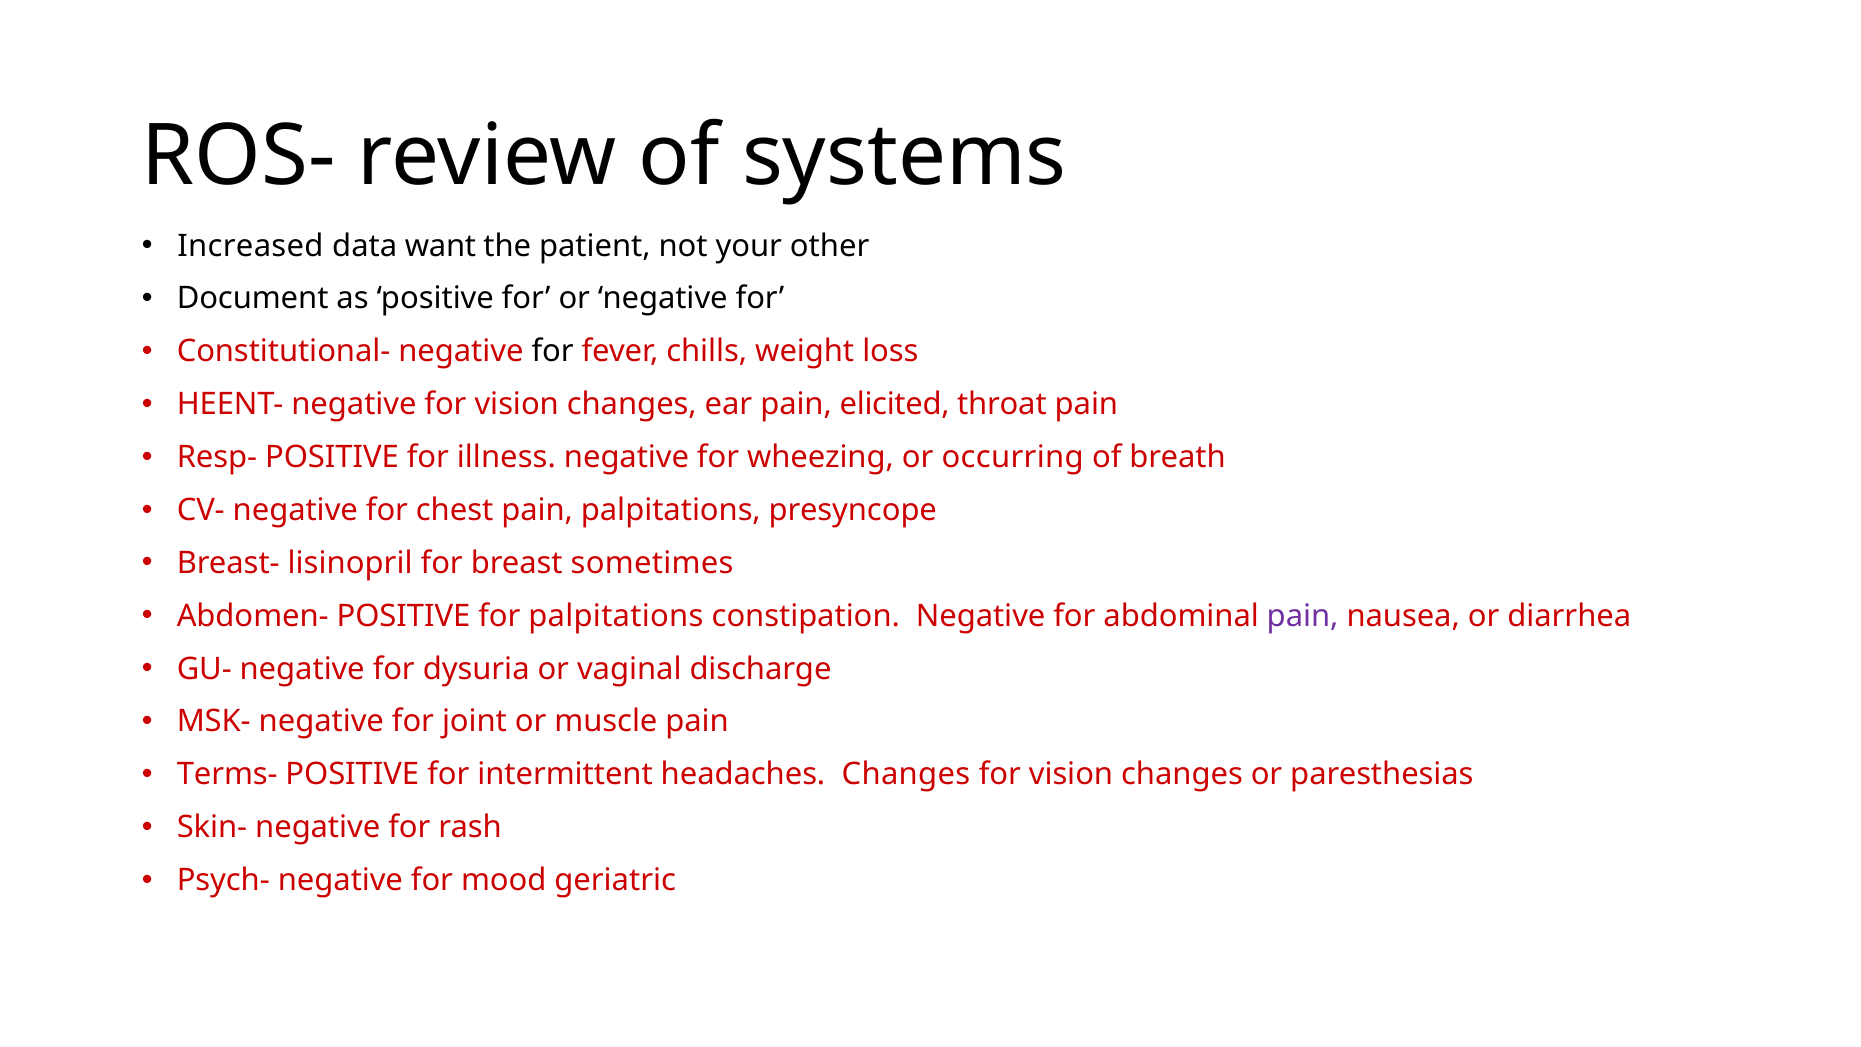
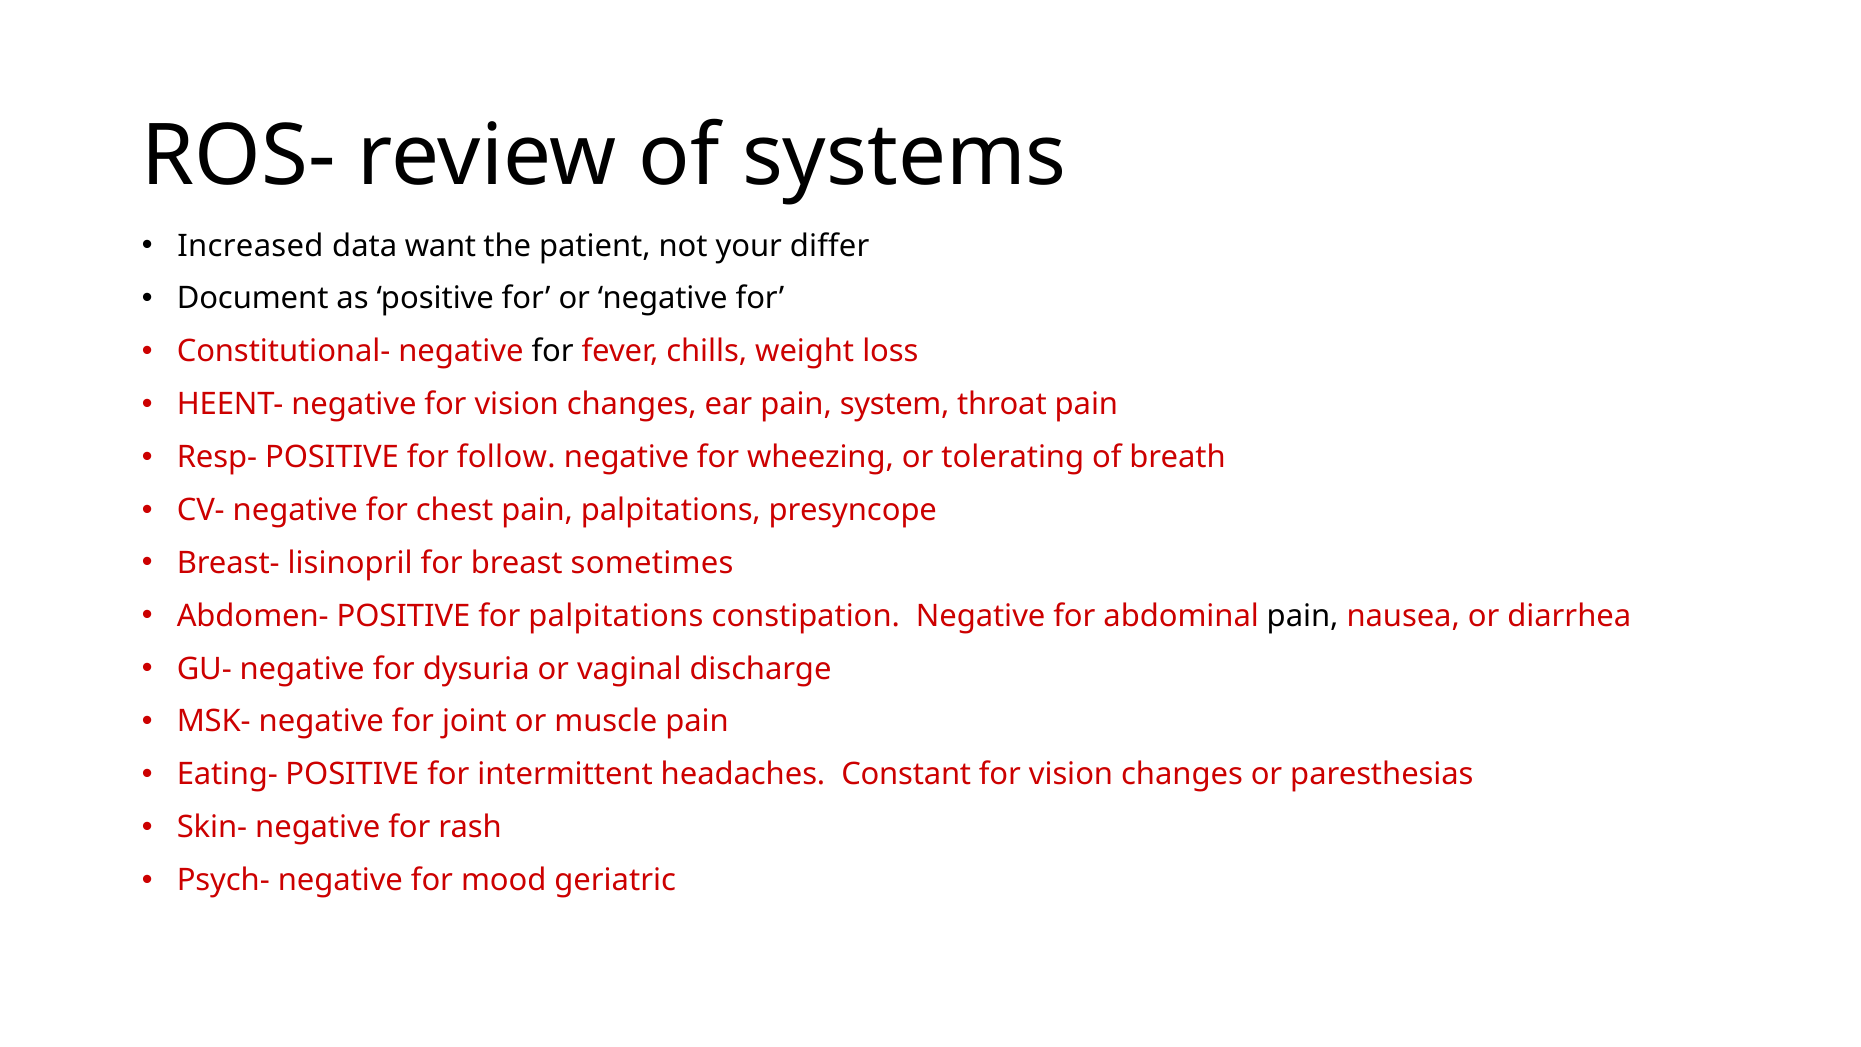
other: other -> differ (830, 246)
elicited: elicited -> system (895, 404)
illness: illness -> follow (506, 457)
occurring: occurring -> tolerating (1013, 457)
pain colour: purple -> black (1303, 616)
Terms-: Terms- -> Eating- (227, 774)
headaches Changes: Changes -> Constant (906, 774)
